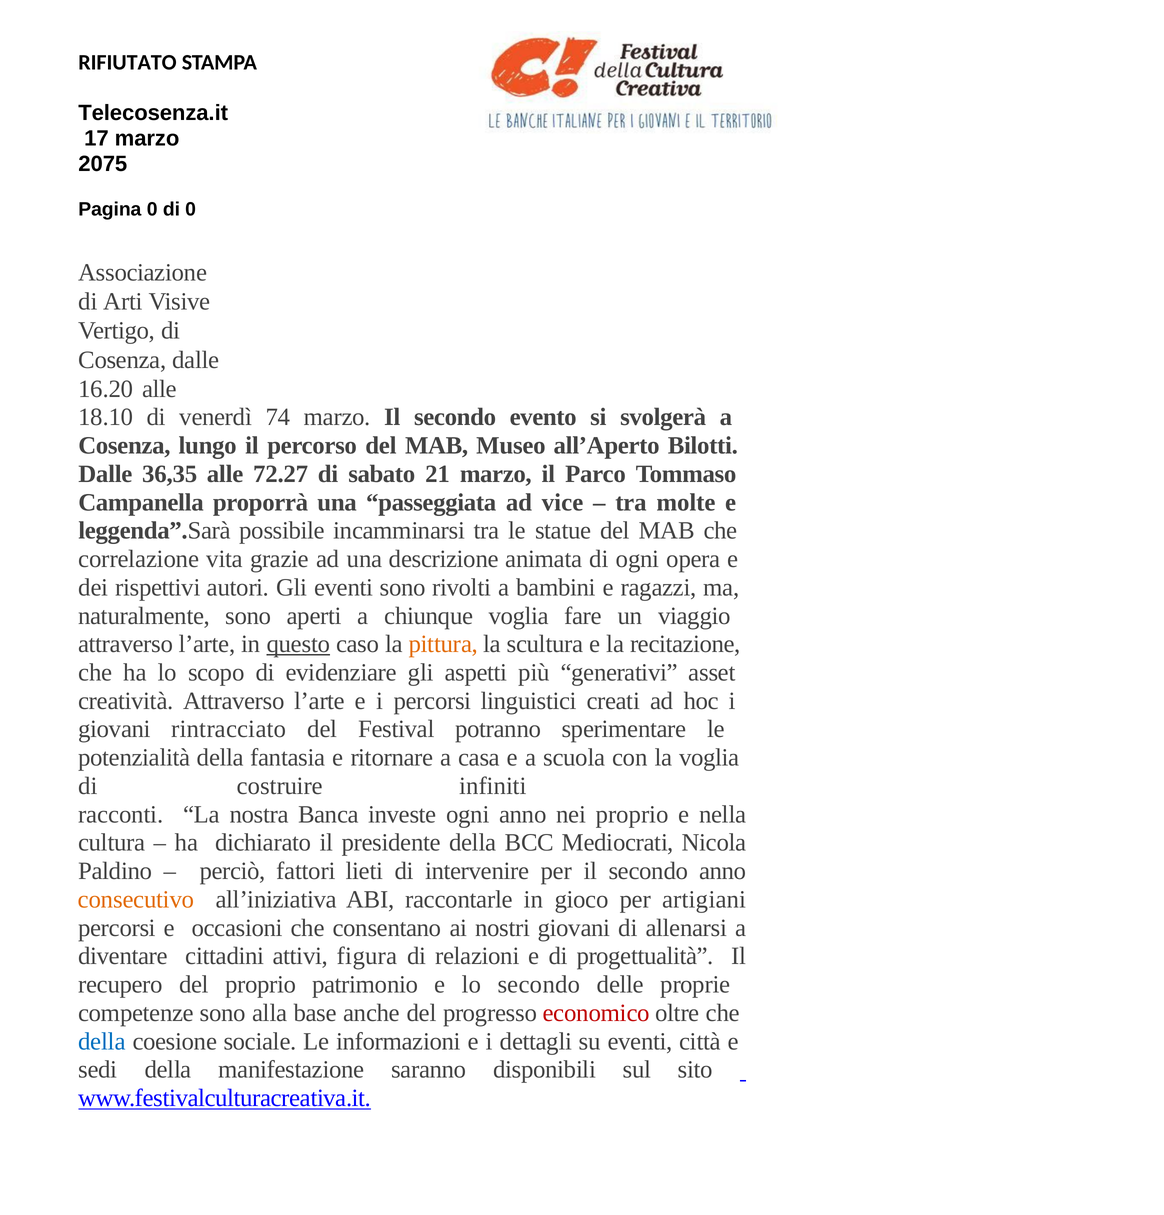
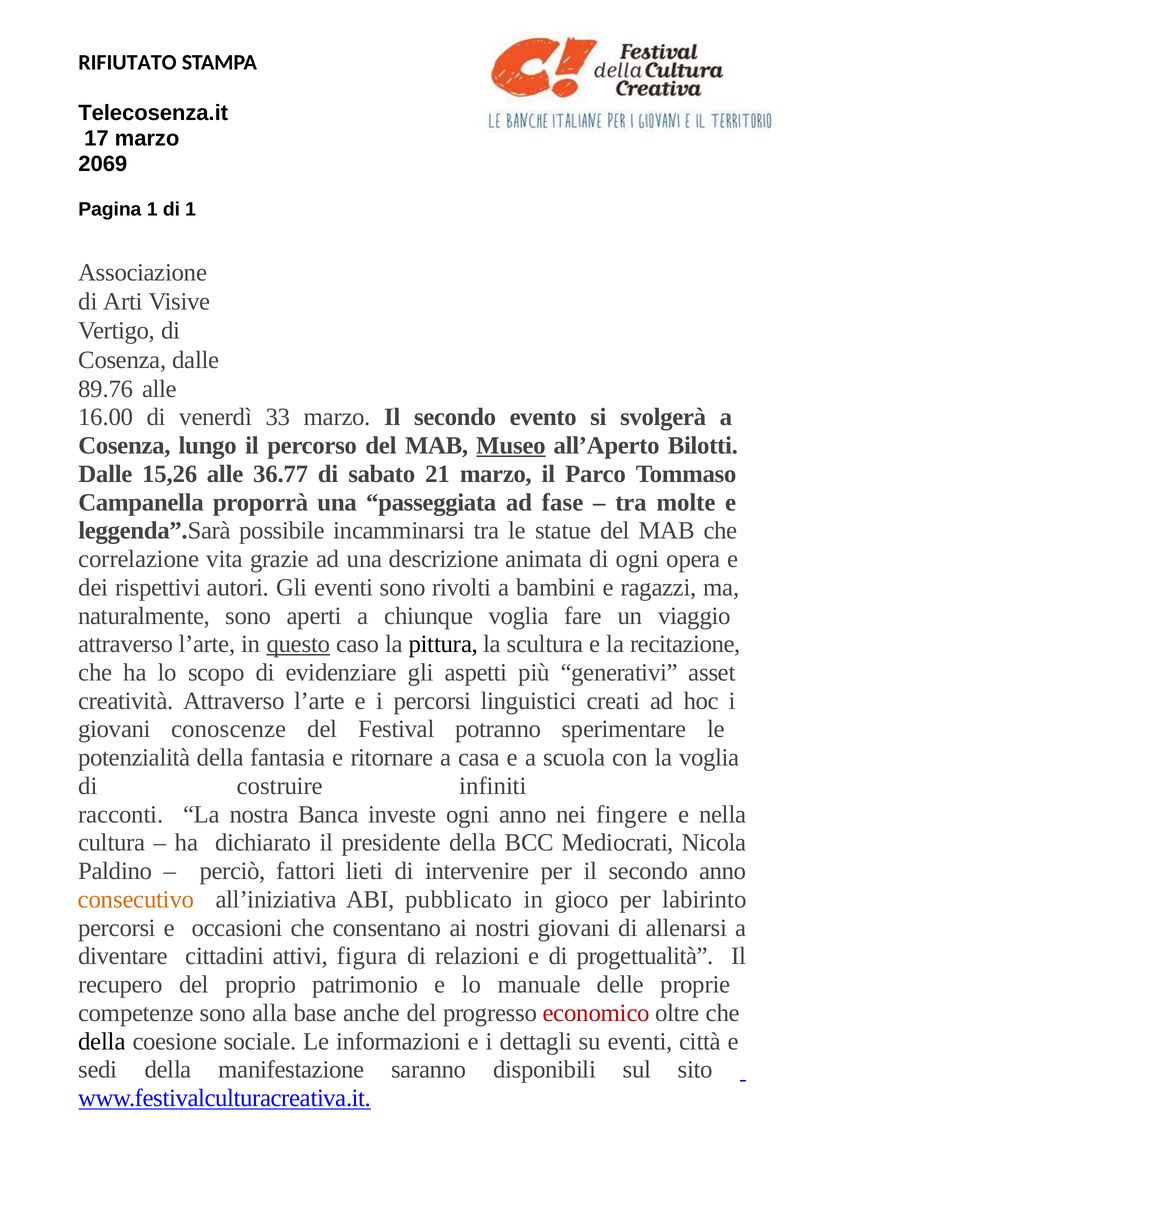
2075: 2075 -> 2069 (103, 164)
Pagina 0: 0 -> 1 (152, 209)
di 0: 0 -> 1 (191, 209)
16.20: 16.20 -> 89.76 (106, 389)
18.10: 18.10 -> 16.00 (106, 417)
74: 74 -> 33 (278, 417)
Museo underline: none -> present (511, 446)
36,35: 36,35 -> 15,26 (170, 474)
72.27: 72.27 -> 36.77 (281, 474)
vice: vice -> fase (563, 502)
pittura colour: orange -> black (443, 644)
rintracciato: rintracciato -> conoscenze (229, 729)
nei proprio: proprio -> fingere (632, 814)
raccontarle: raccontarle -> pubblicato (459, 900)
artigiani: artigiani -> labirinto (704, 900)
lo secondo: secondo -> manuale (539, 985)
della colour: blue -> black (102, 1041)
